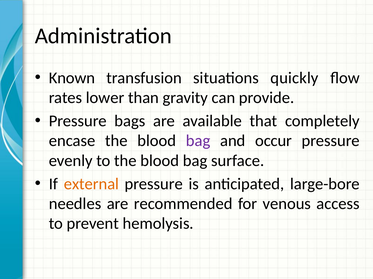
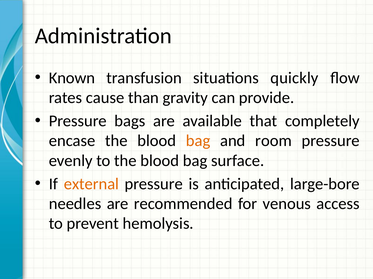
lower: lower -> cause (105, 98)
bag colour: purple -> orange (198, 141)
occur: occur -> room (274, 141)
